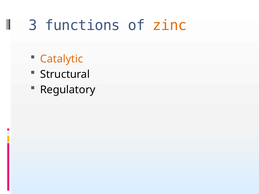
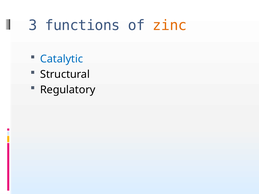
Catalytic colour: orange -> blue (62, 59)
